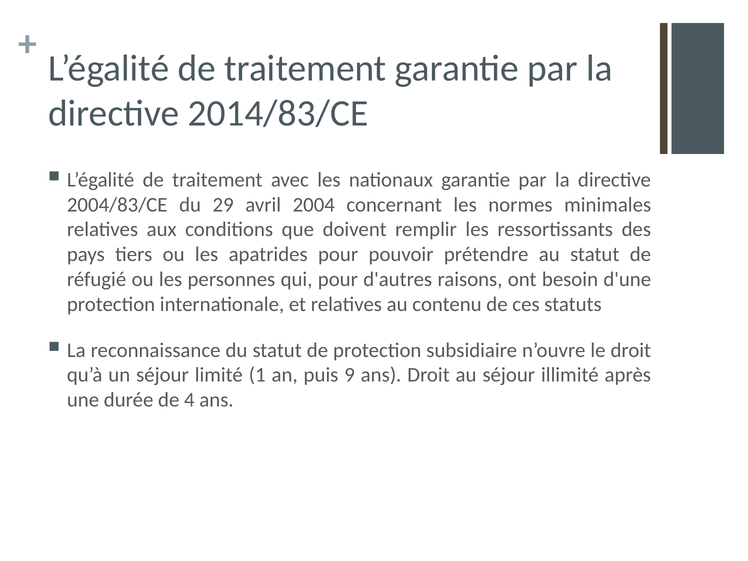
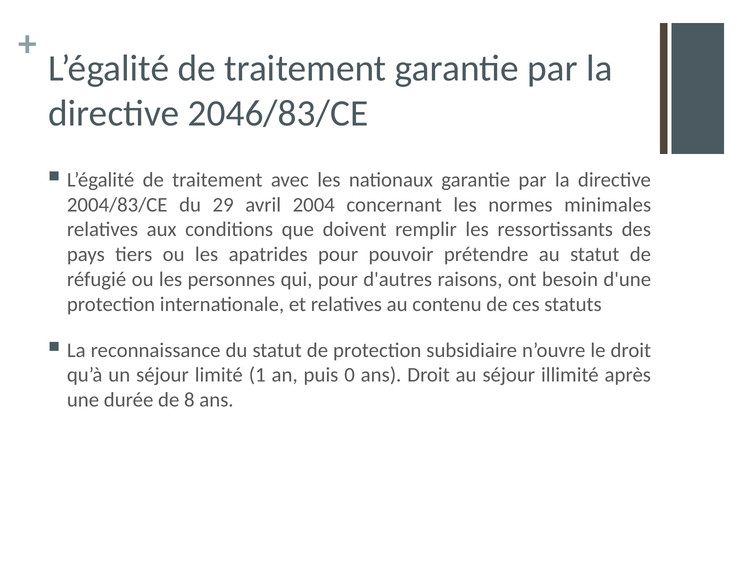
2014/83/CE: 2014/83/CE -> 2046/83/CE (278, 113)
9: 9 -> 0 (350, 375)
4: 4 -> 8 (189, 400)
